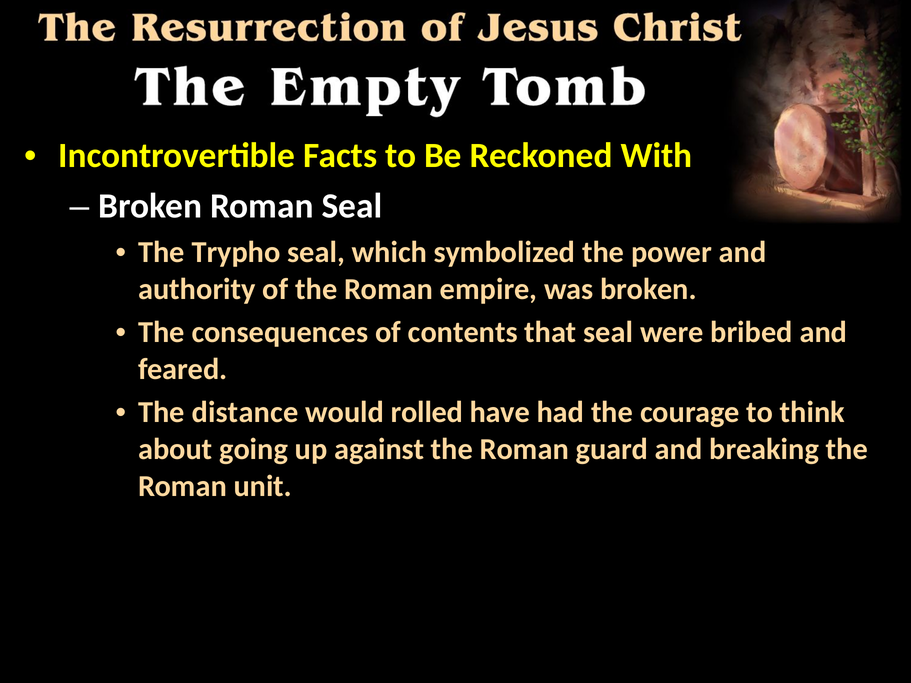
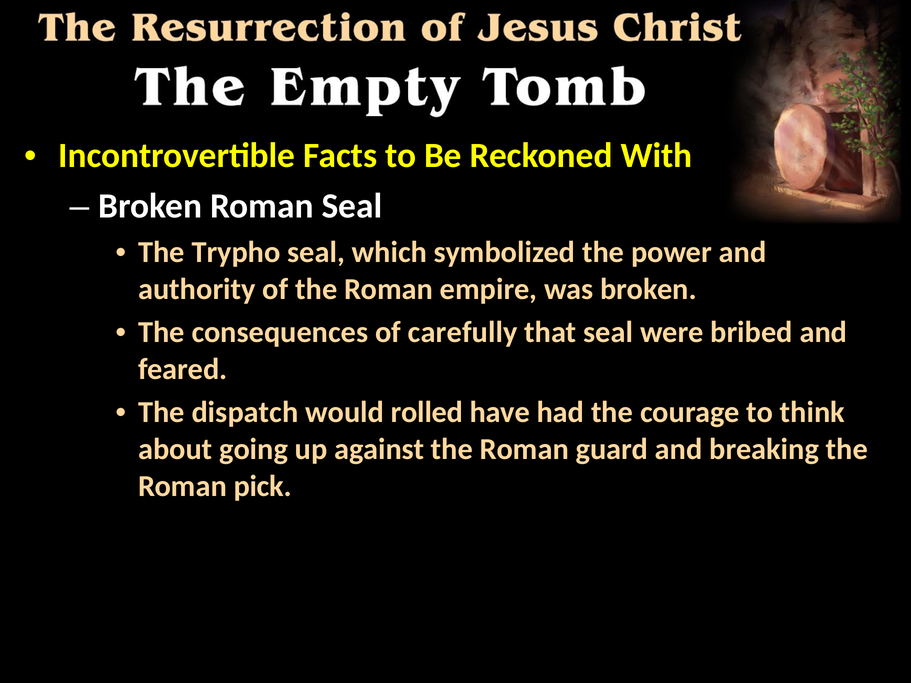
contents: contents -> carefully (463, 332)
distance: distance -> dispatch (245, 412)
unit: unit -> pick (263, 487)
